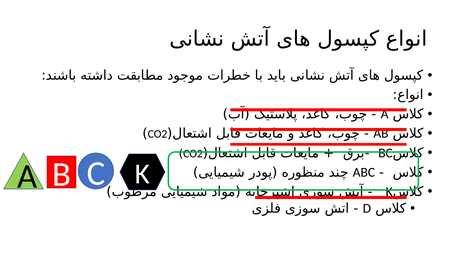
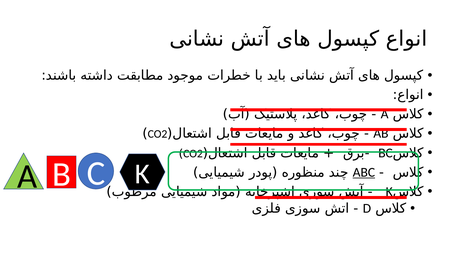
ABC underline: none -> present (364, 173)
